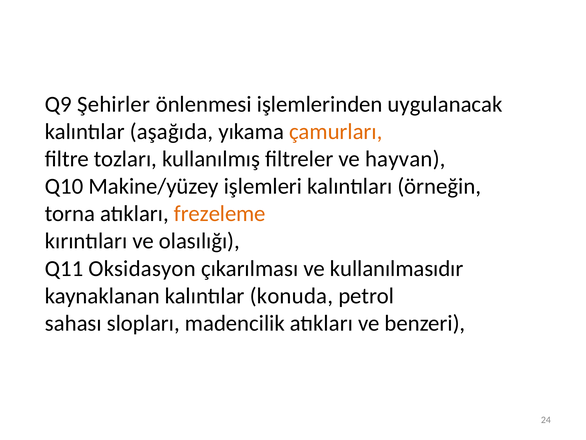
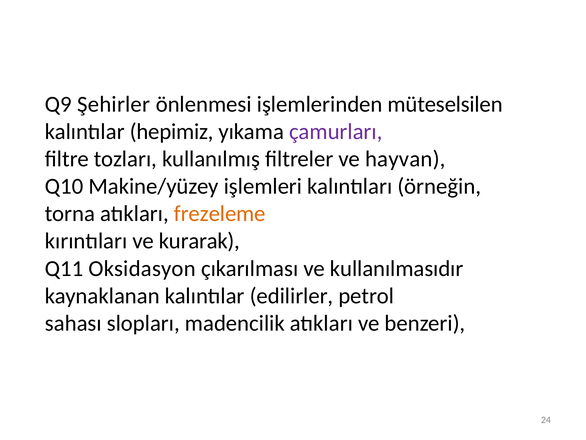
uygulanacak: uygulanacak -> müteselsilen (445, 104)
aşağıda: aşağıda -> hepimiz (172, 131)
çamurları colour: orange -> purple (336, 131)
olasılığı: olasılığı -> kurarak (199, 241)
konuda: konuda -> edilirler (291, 296)
